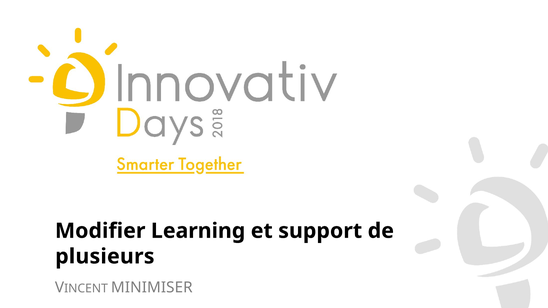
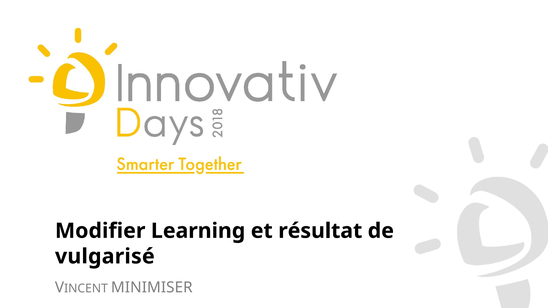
support: support -> résultat (320, 231)
plusieurs: plusieurs -> vulgarisé (105, 257)
